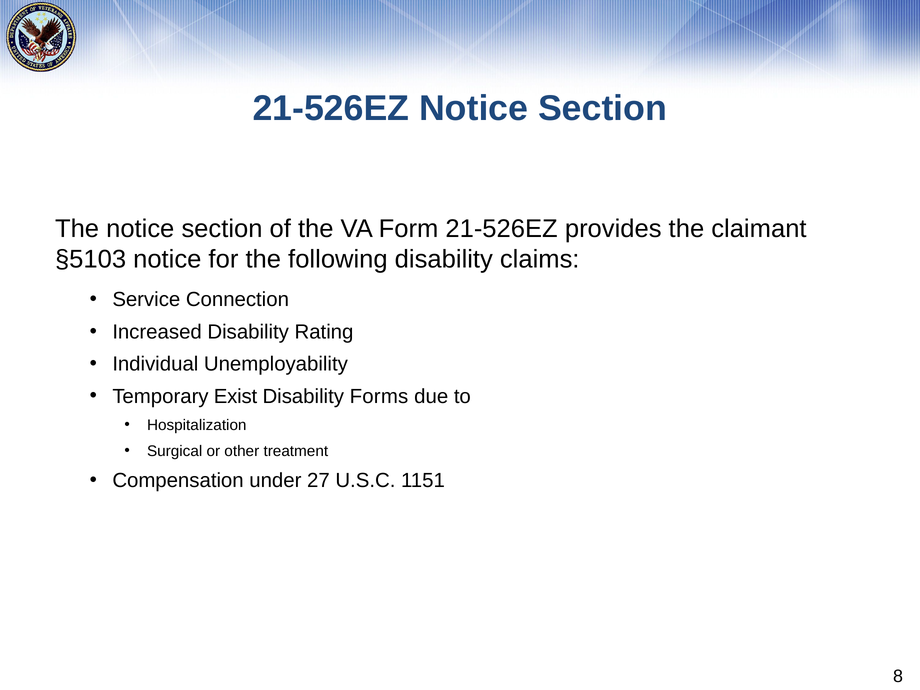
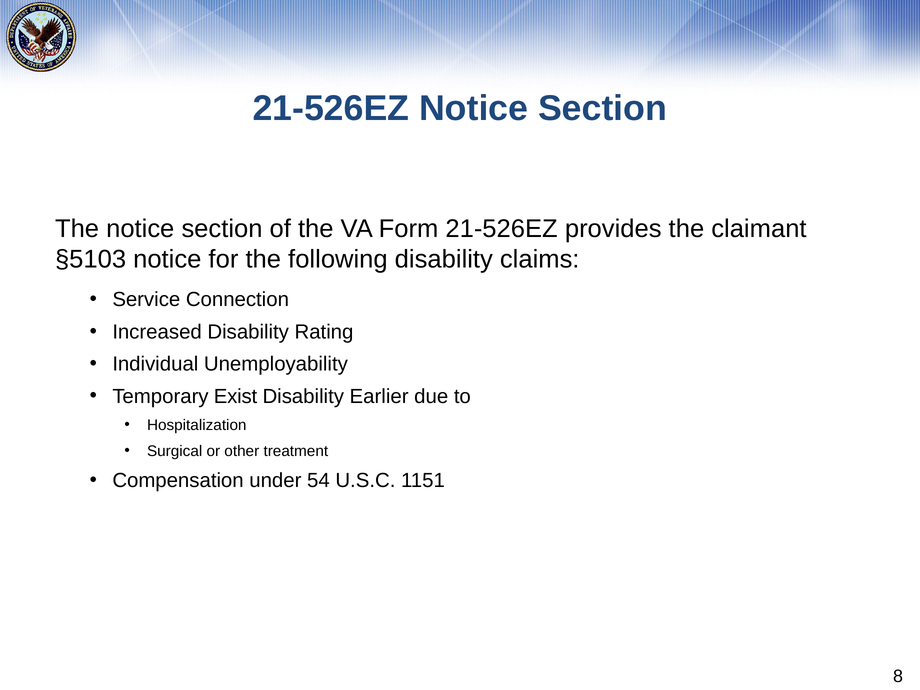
Forms: Forms -> Earlier (379, 396)
27: 27 -> 54 (318, 481)
